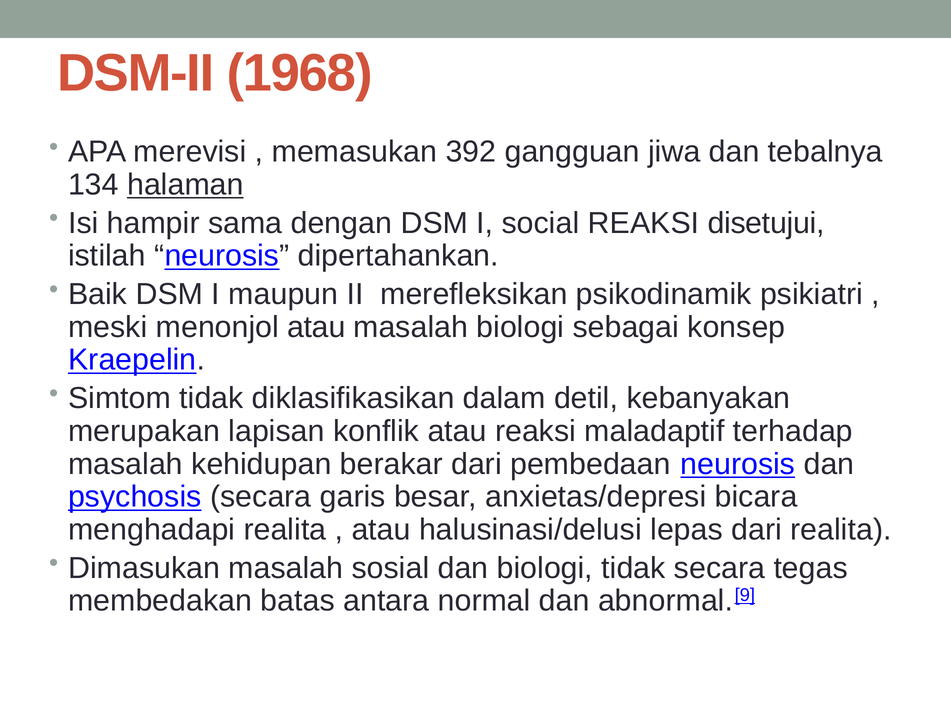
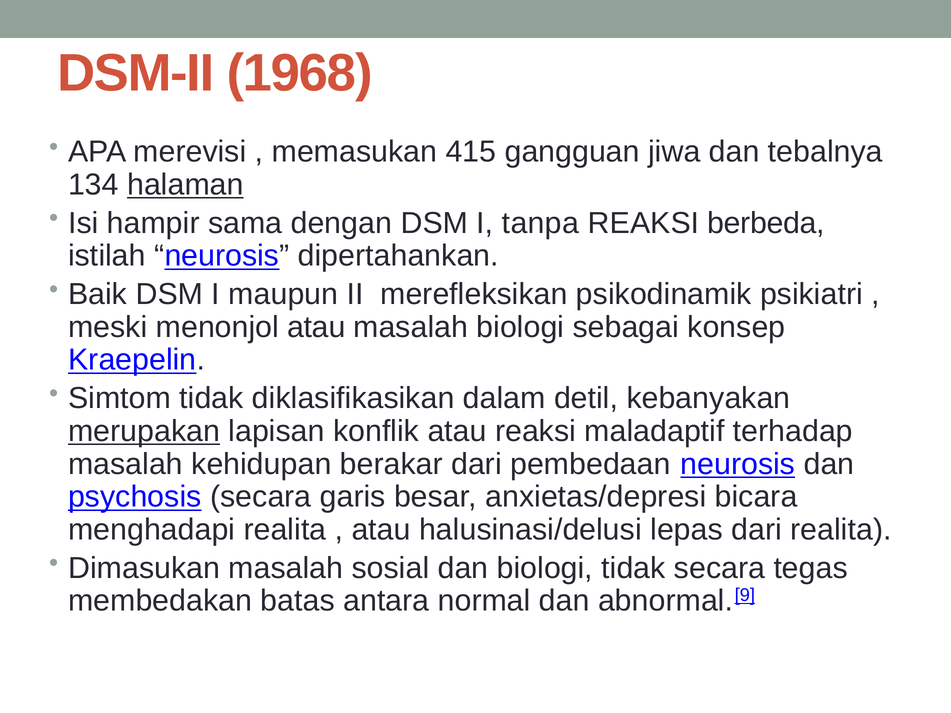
392: 392 -> 415 (471, 152)
social: social -> tanpa (540, 223)
disetujui: disetujui -> berbeda (766, 223)
merupakan underline: none -> present (144, 431)
